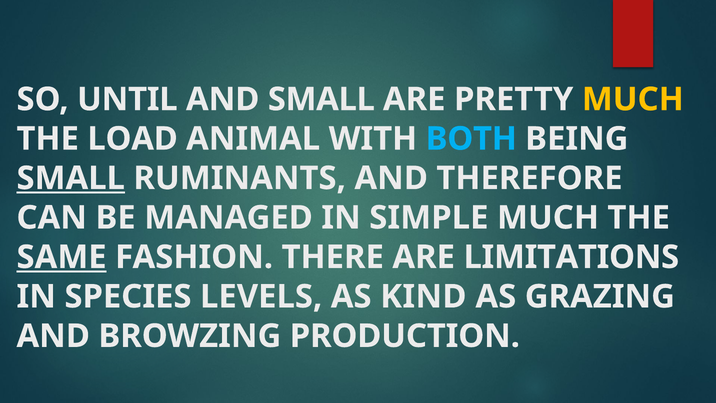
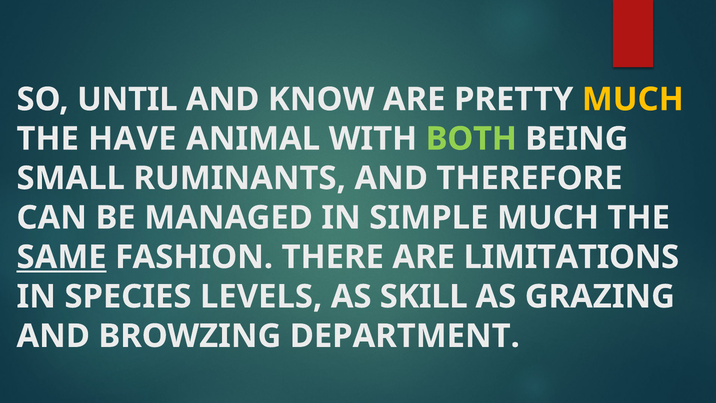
AND SMALL: SMALL -> KNOW (321, 99)
LOAD: LOAD -> HAVE (132, 139)
BOTH colour: light blue -> light green (471, 139)
SMALL underline: present -> none (71, 178)
KIND: KIND -> SKILL (424, 296)
PRODUCTION: PRODUCTION -> DEPARTMENT (405, 336)
